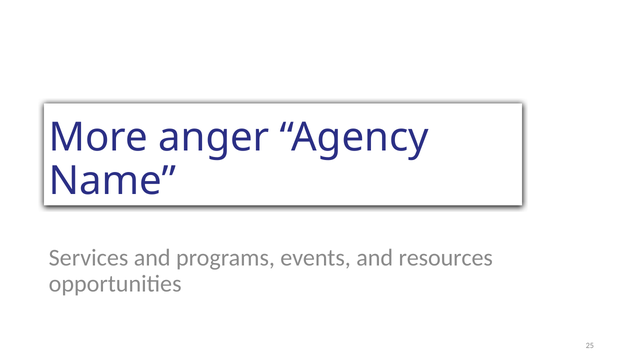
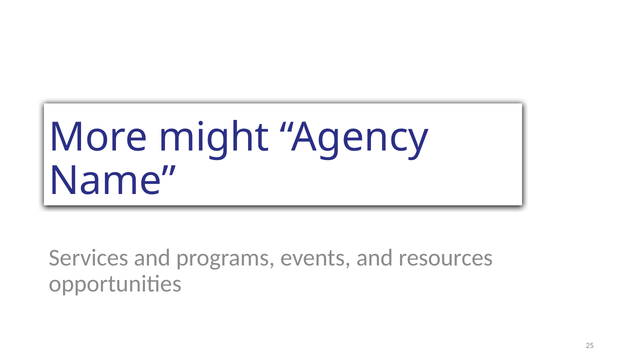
anger: anger -> might (214, 137)
